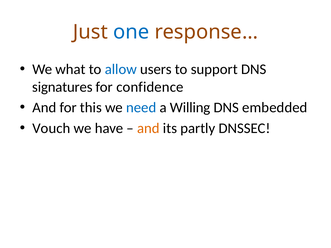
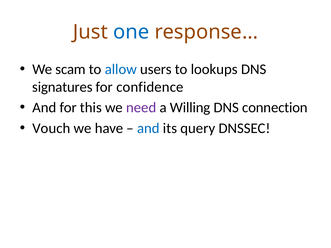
what: what -> scam (71, 69)
support: support -> lookups (214, 69)
need colour: blue -> purple (141, 108)
embedded: embedded -> connection (275, 108)
and colour: orange -> blue (148, 128)
partly: partly -> query (198, 128)
